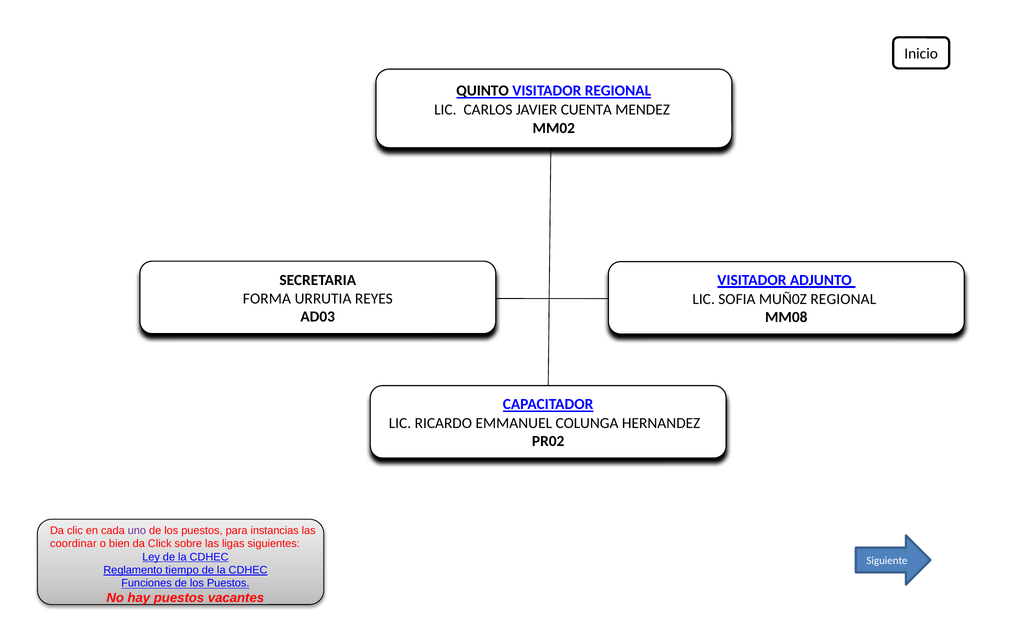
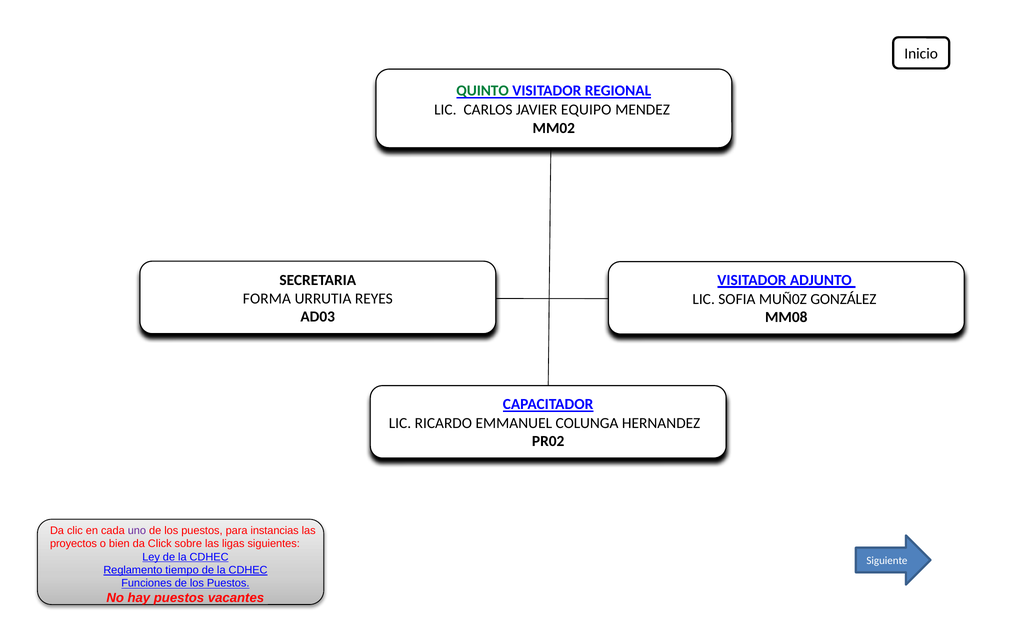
QUINTO colour: black -> green (483, 91)
CUENTA: CUENTA -> EQUIPO (586, 110)
MUÑ0Z REGIONAL: REGIONAL -> GONZÁLEZ (843, 299)
coordinar: coordinar -> proyectos (73, 544)
